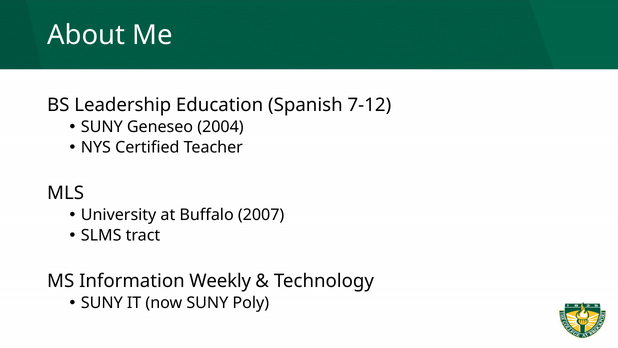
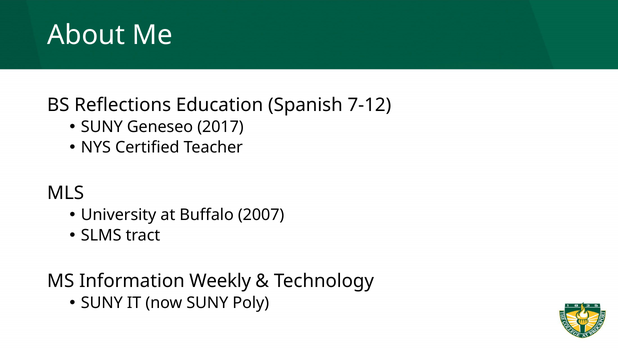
Leadership: Leadership -> Reflections (123, 105)
2004: 2004 -> 2017 (220, 127)
